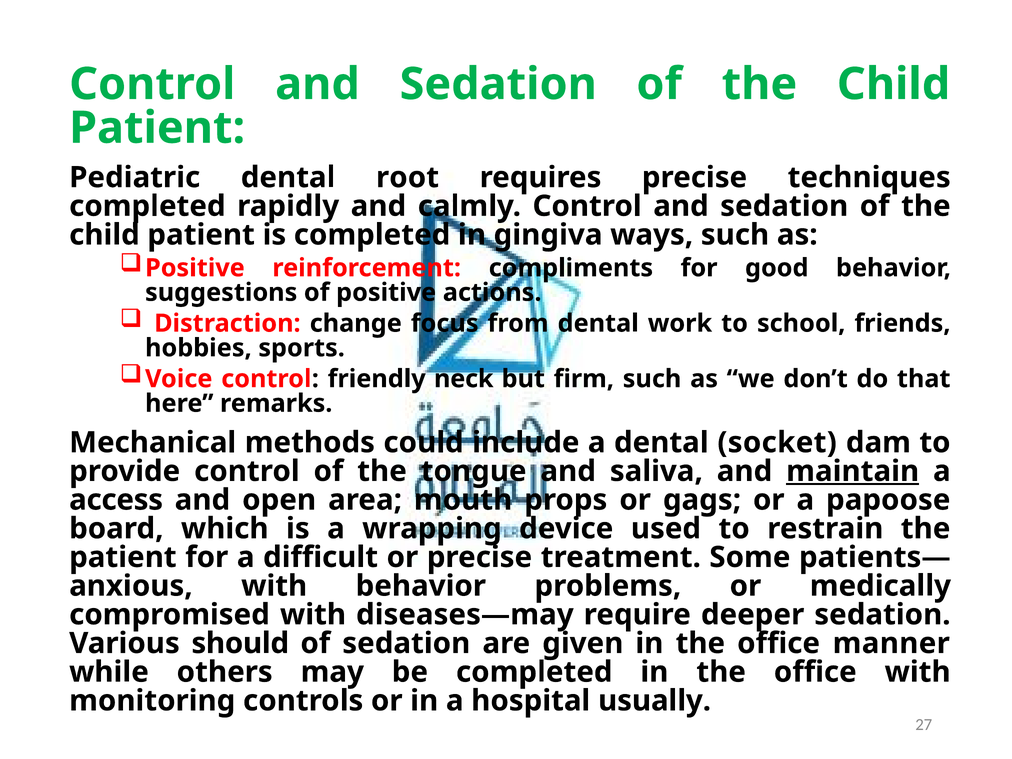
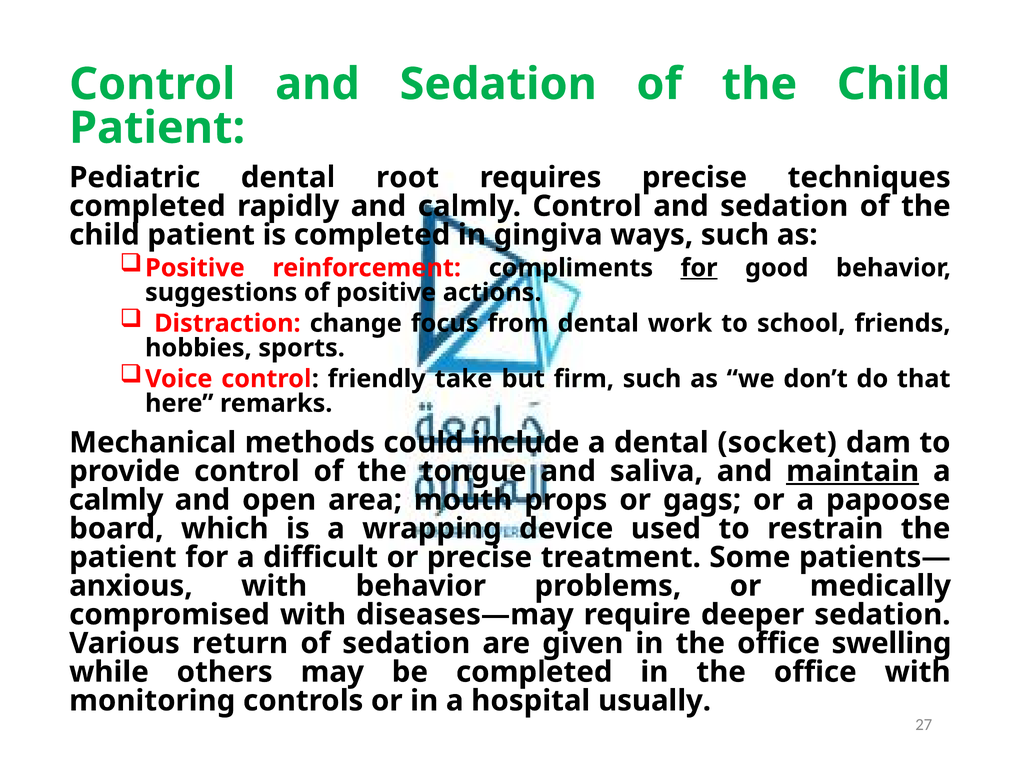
for underline: none -> present (699, 268)
neck: neck -> take (464, 379)
access: access -> calmly (116, 500)
should: should -> return (240, 643)
manner: manner -> swelling (892, 643)
